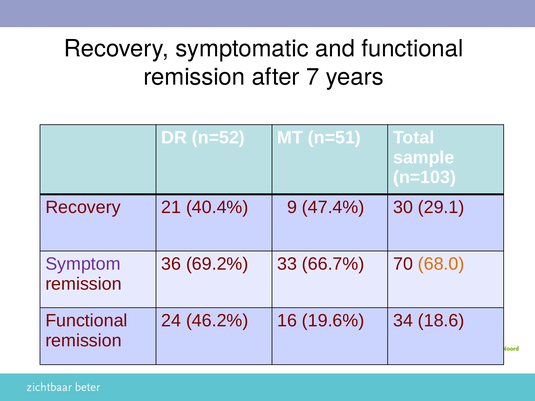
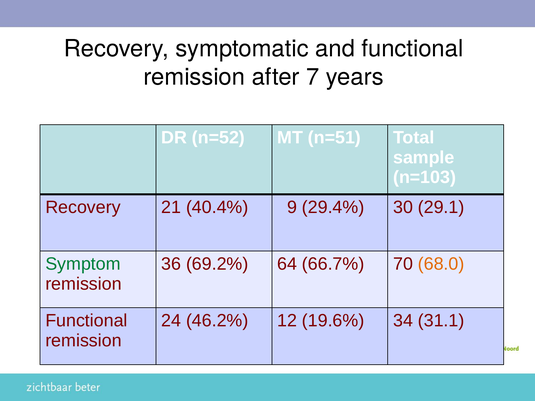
47.4%: 47.4% -> 29.4% (333, 207)
Symptom colour: purple -> green (83, 264)
33: 33 -> 64 (287, 264)
16: 16 -> 12 (287, 321)
18.6: 18.6 -> 31.1 (441, 321)
